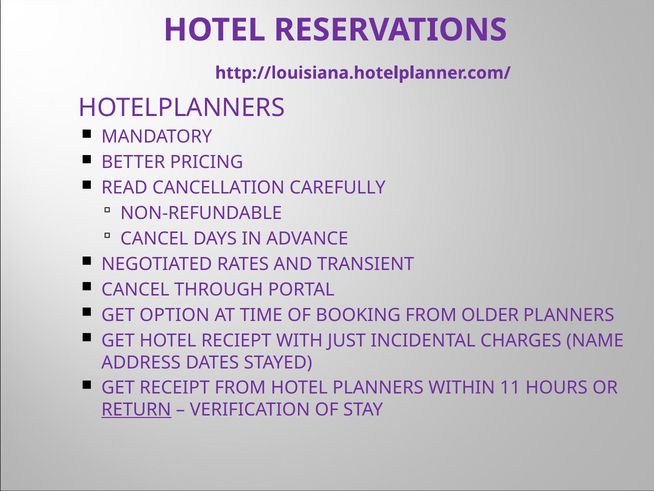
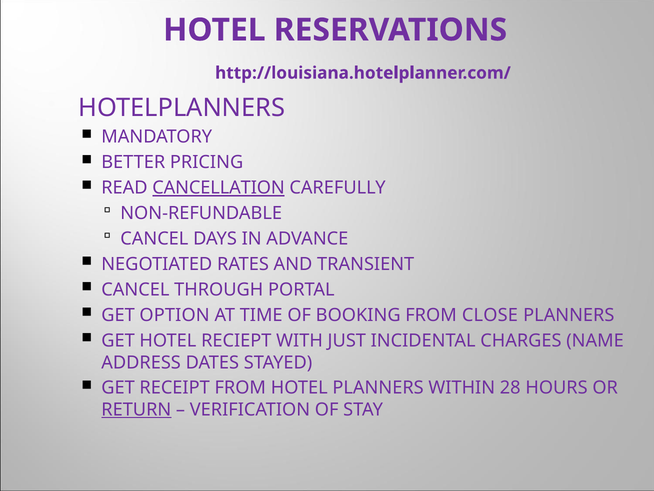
CANCELLATION underline: none -> present (219, 188)
OLDER: OLDER -> CLOSE (490, 315)
11: 11 -> 28 (510, 388)
